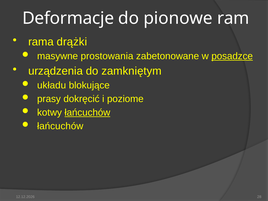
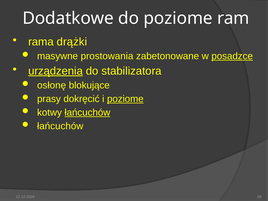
Deformacje: Deformacje -> Dodatkowe (68, 18)
do pionowe: pionowe -> poziome (178, 18)
urządzenia underline: none -> present (56, 71)
zamkniętym: zamkniętym -> stabilizatora (132, 71)
układu: układu -> osłonę (52, 85)
poziome underline: none -> present (125, 99)
